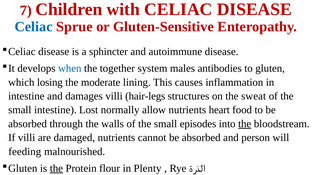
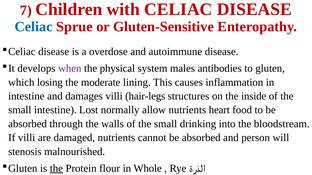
sphincter: sphincter -> overdose (108, 52)
when colour: blue -> purple (70, 69)
together: together -> physical (117, 69)
sweat: sweat -> inside (254, 96)
episodes: episodes -> drinking (198, 124)
the underline: present -> none (245, 124)
feeding: feeding -> stenosis (25, 152)
Plenty: Plenty -> Whole (148, 169)
